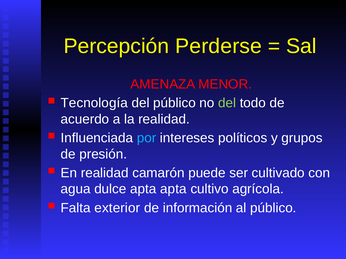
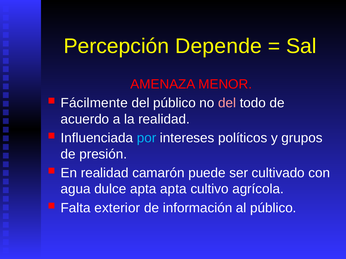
Perderse: Perderse -> Depende (219, 46)
Tecnología: Tecnología -> Fácilmente (94, 103)
del colour: light green -> pink (227, 103)
